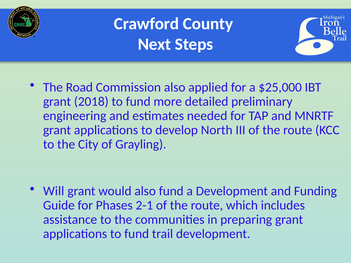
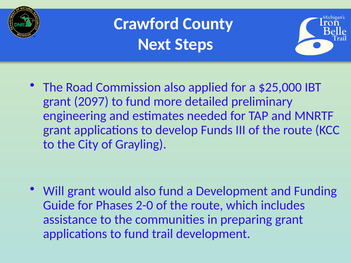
2018: 2018 -> 2097 (91, 102)
North: North -> Funds (217, 130)
2-1: 2-1 -> 2-0 (144, 205)
